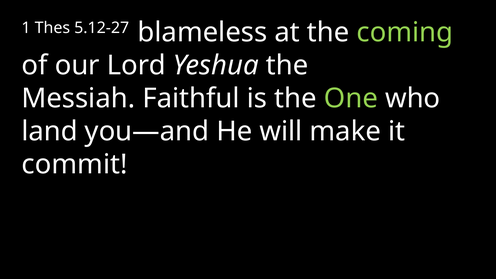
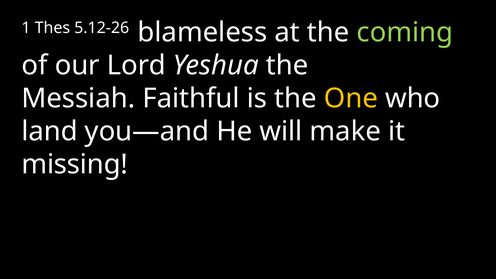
5.12-27: 5.12-27 -> 5.12-26 (102, 28)
One colour: light green -> yellow (351, 98)
commit: commit -> missing (75, 164)
